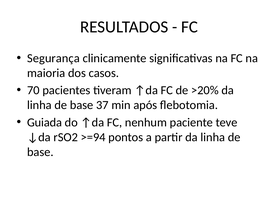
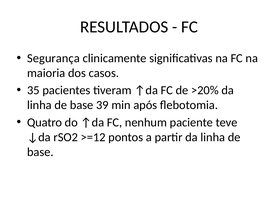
70: 70 -> 35 (33, 90)
37: 37 -> 39 (102, 105)
Guiada: Guiada -> Quatro (45, 123)
>=94: >=94 -> >=12 (93, 137)
